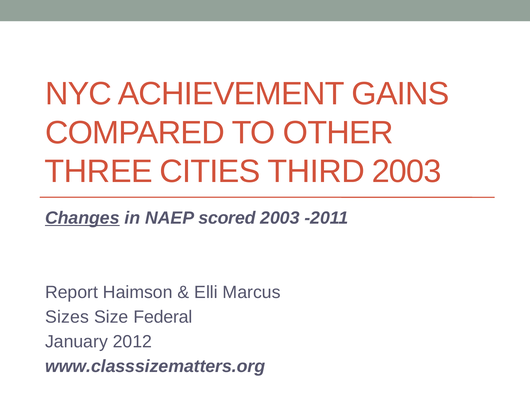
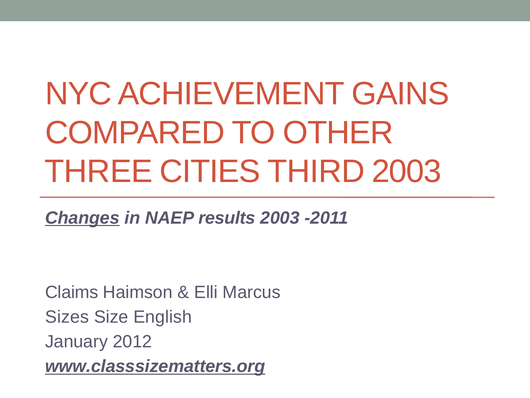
scored: scored -> results (227, 218)
Report: Report -> Claims (72, 292)
Federal: Federal -> English (163, 317)
www.classsizematters.org underline: none -> present (155, 366)
